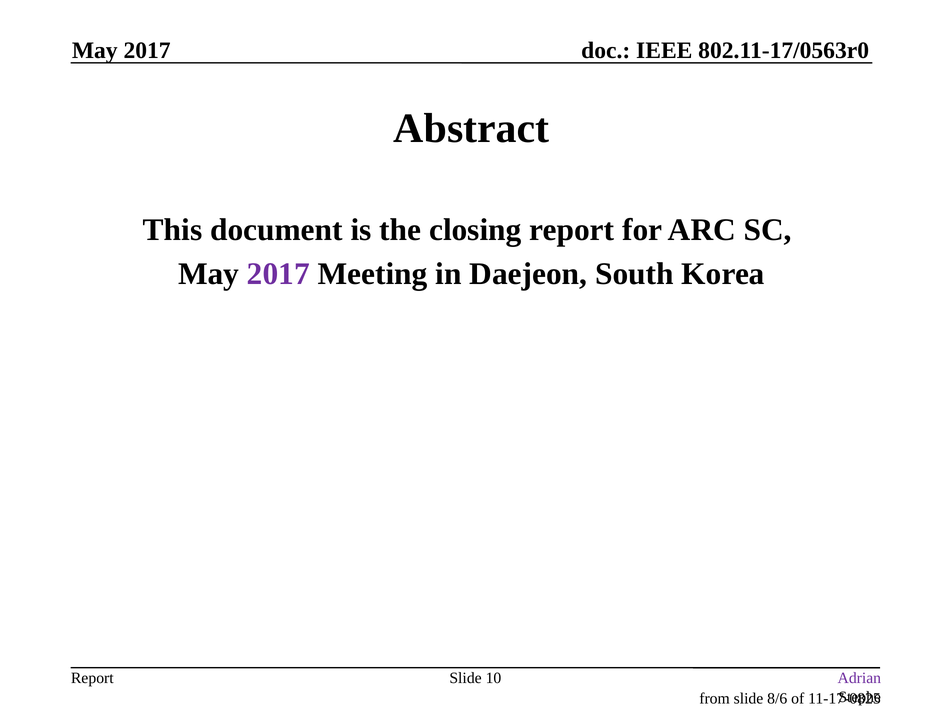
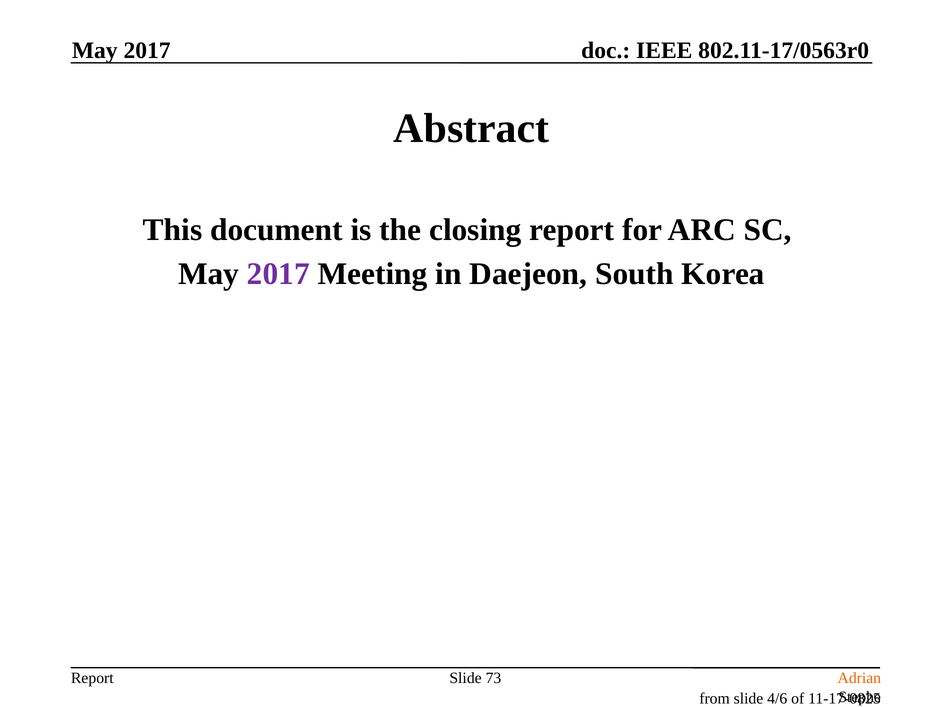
10: 10 -> 73 (493, 678)
Adrian colour: purple -> orange (859, 678)
8/6: 8/6 -> 4/6 (777, 699)
